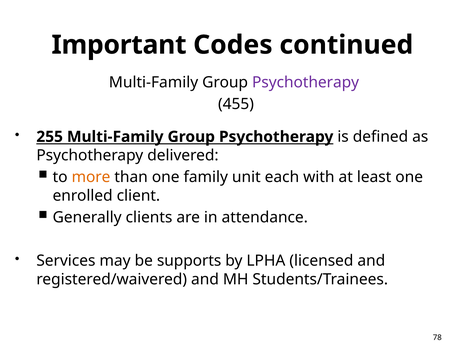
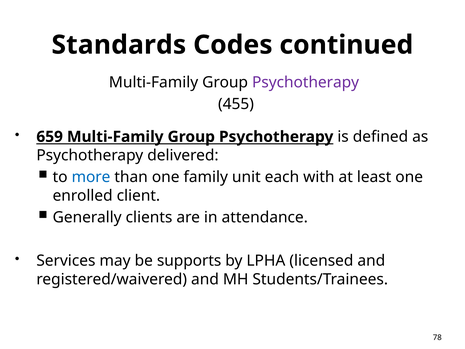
Important: Important -> Standards (119, 45)
255: 255 -> 659 (50, 137)
more colour: orange -> blue (91, 177)
